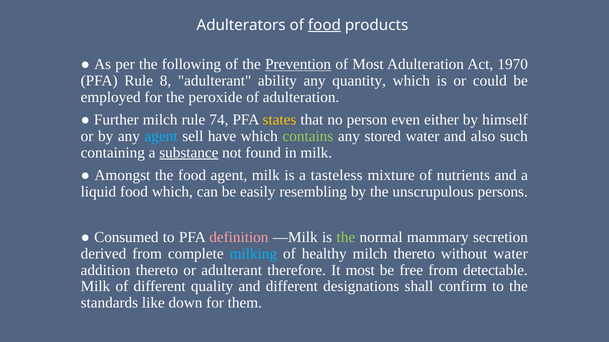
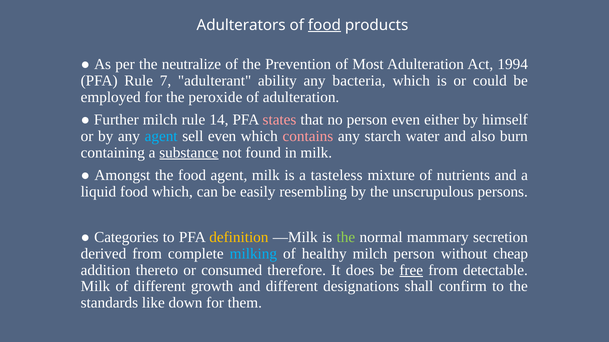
following: following -> neutralize (191, 64)
Prevention underline: present -> none (298, 64)
1970: 1970 -> 1994 (513, 64)
8: 8 -> 7 (166, 81)
quantity: quantity -> bacteria (359, 81)
74: 74 -> 14 (219, 120)
states colour: yellow -> pink (279, 120)
sell have: have -> even (222, 136)
contains colour: light green -> pink (308, 136)
stored: stored -> starch (383, 136)
such: such -> burn (514, 136)
Consumed: Consumed -> Categories (126, 238)
definition colour: pink -> yellow (239, 238)
milch thereto: thereto -> person (414, 254)
without water: water -> cheap (511, 254)
or adulterant: adulterant -> consumed (232, 271)
It most: most -> does (360, 271)
free underline: none -> present (411, 271)
quality: quality -> growth (212, 287)
